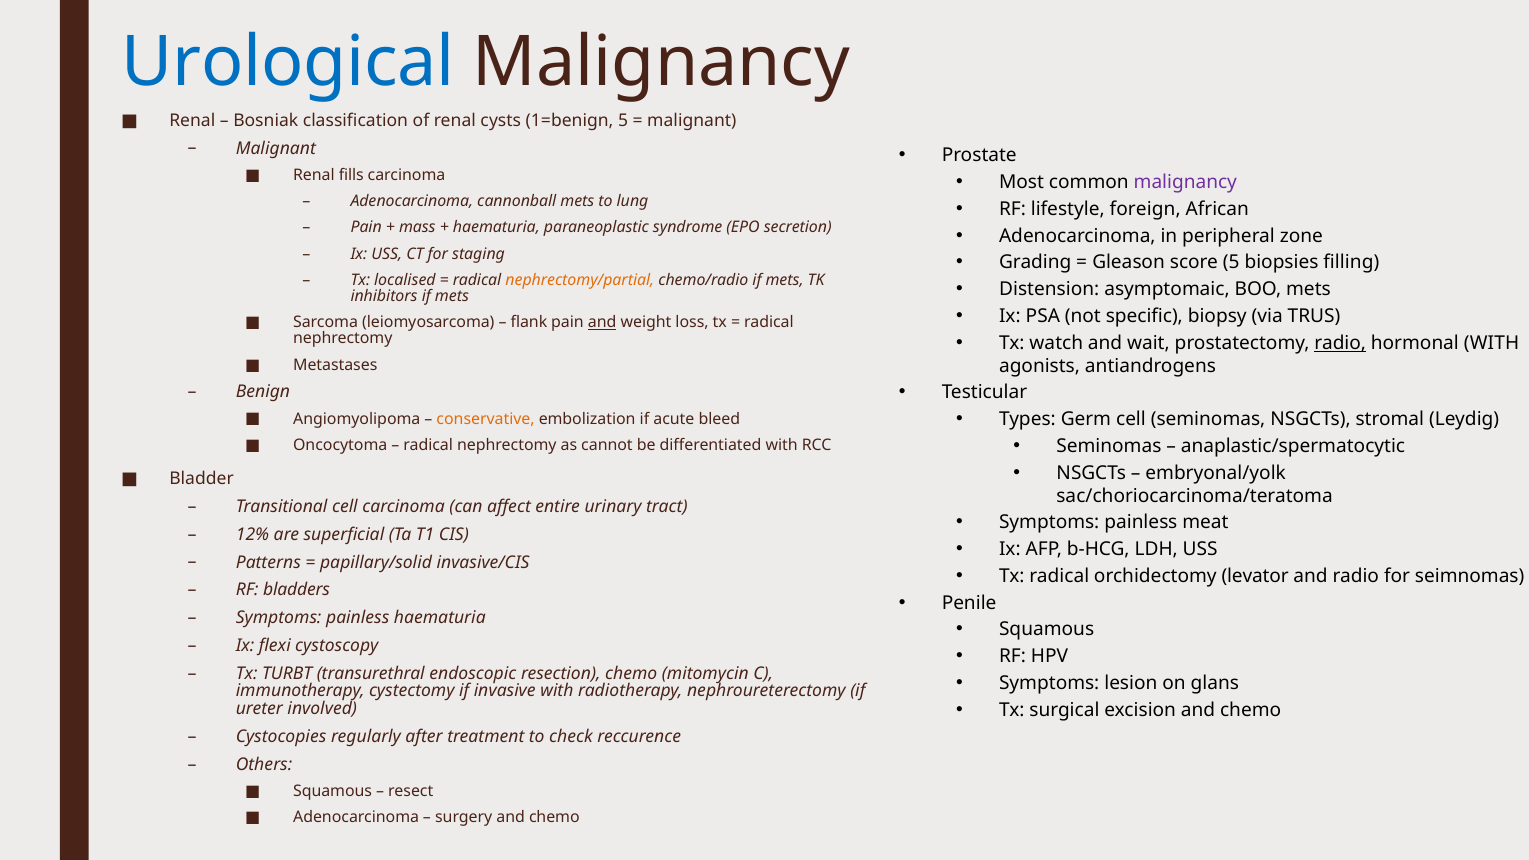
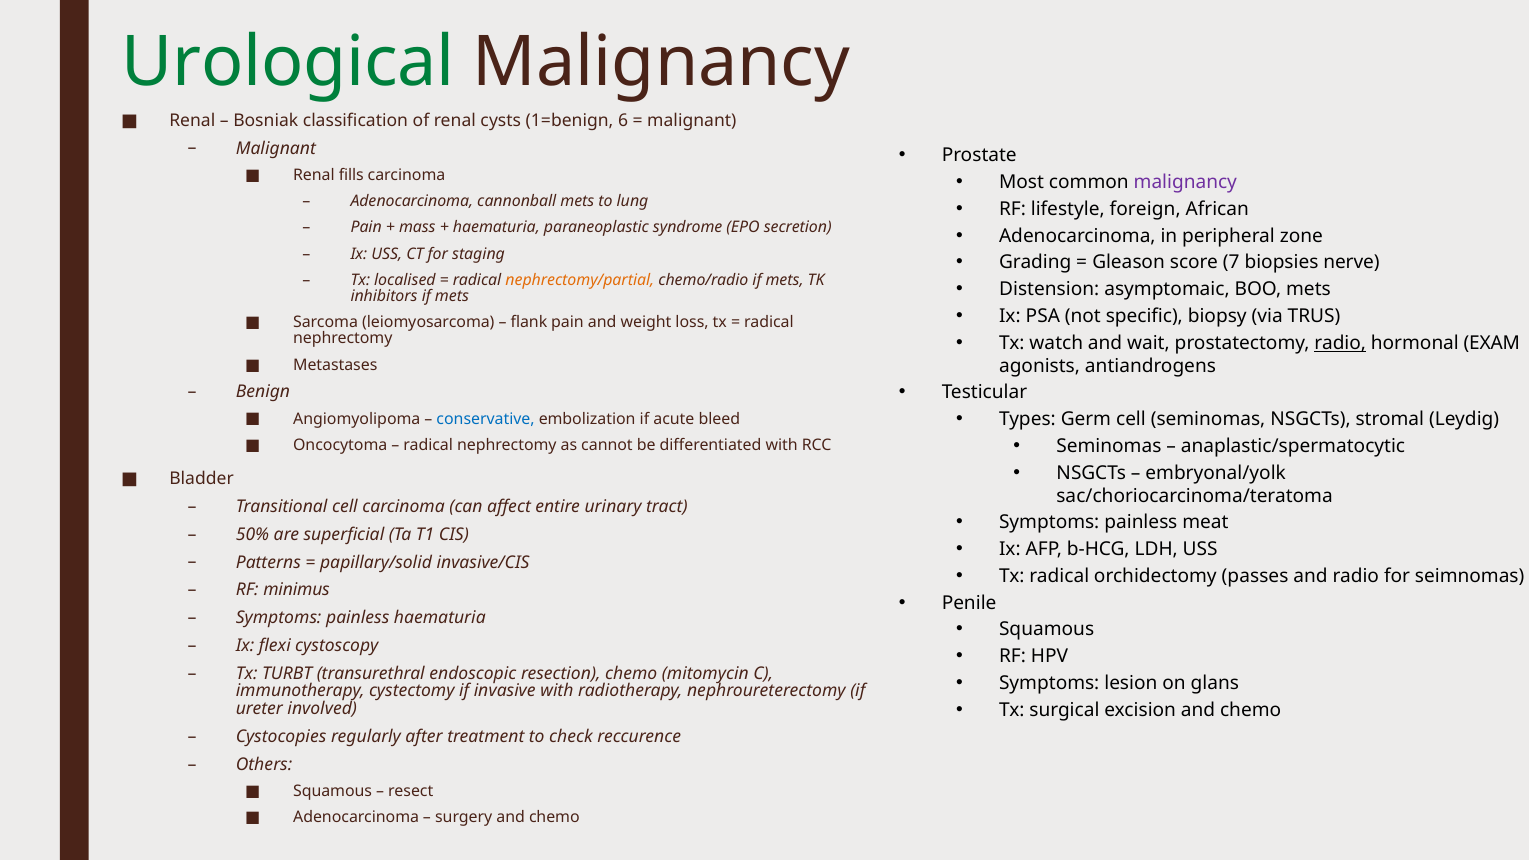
Urological colour: blue -> green (288, 62)
1=benign 5: 5 -> 6 (623, 121)
score 5: 5 -> 7 (1231, 263)
filling: filling -> nerve (1351, 263)
and underline: present -> none (602, 322)
hormonal WITH: WITH -> EXAM (1492, 343)
conservative colour: orange -> blue (486, 419)
12%: 12% -> 50% (252, 535)
levator: levator -> passes (1255, 576)
bladders: bladders -> minimus (297, 590)
